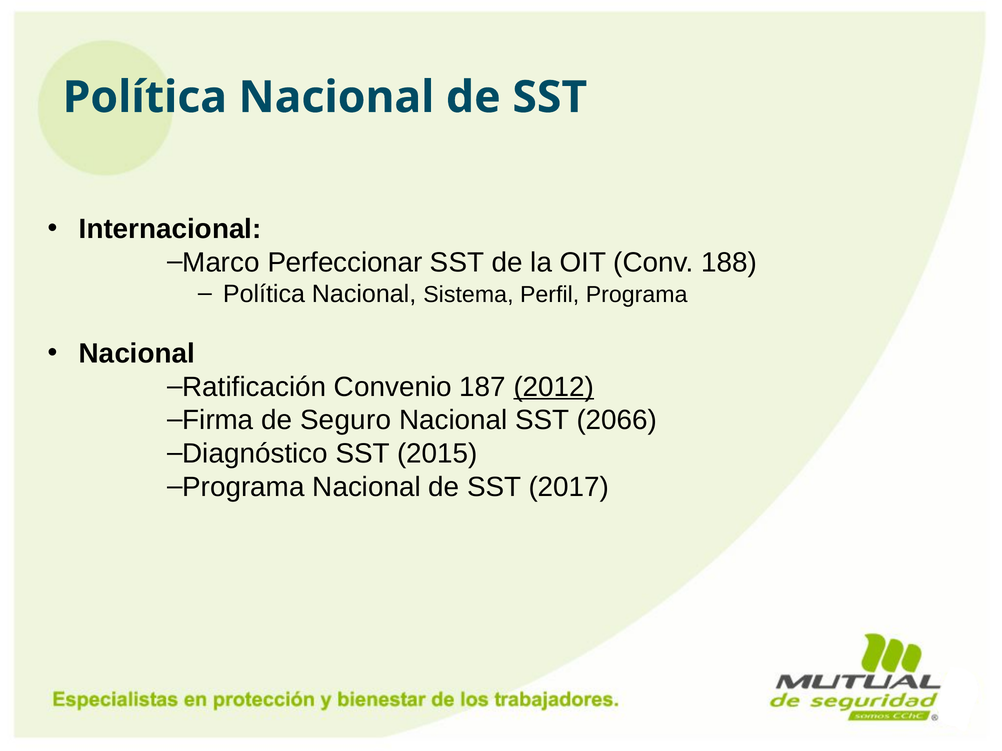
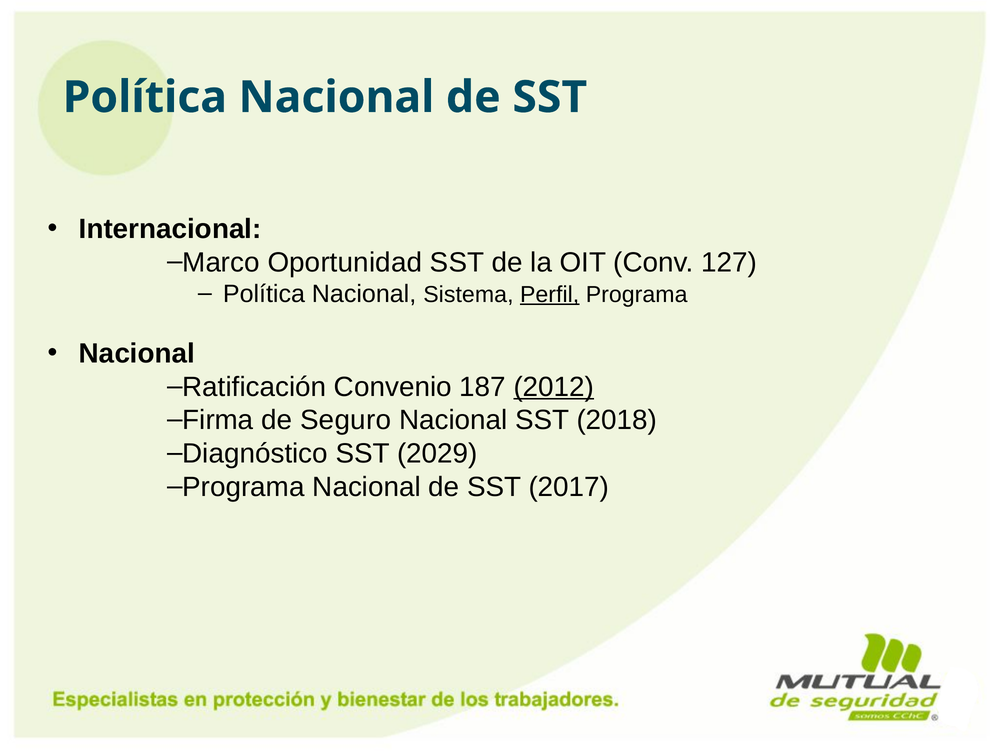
Perfeccionar: Perfeccionar -> Oportunidad (345, 262)
188: 188 -> 127 (729, 262)
Perfil underline: none -> present (550, 295)
2066: 2066 -> 2018 (617, 421)
2015: 2015 -> 2029 (437, 454)
